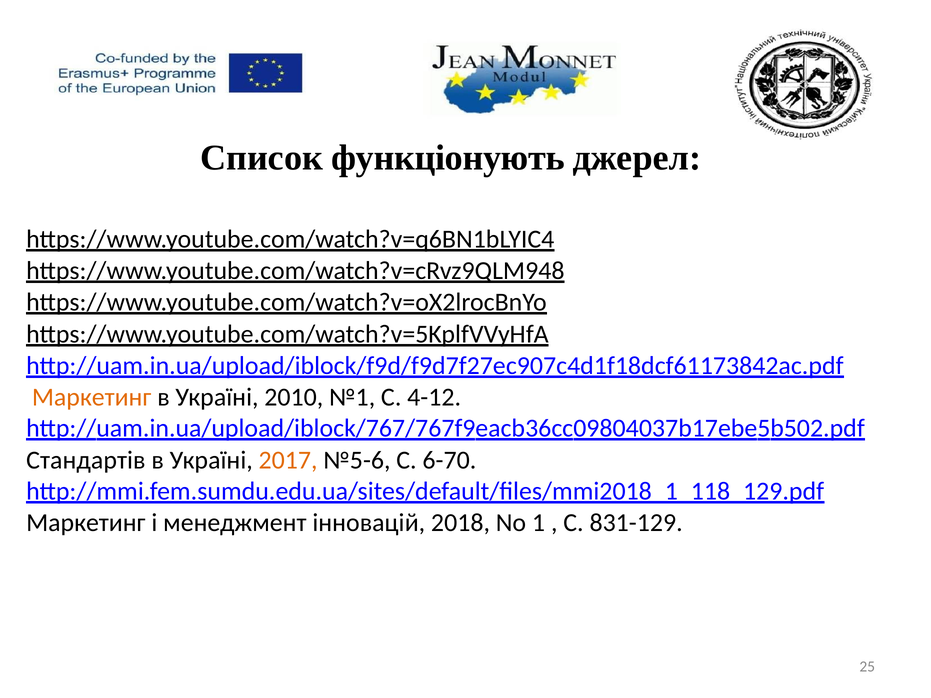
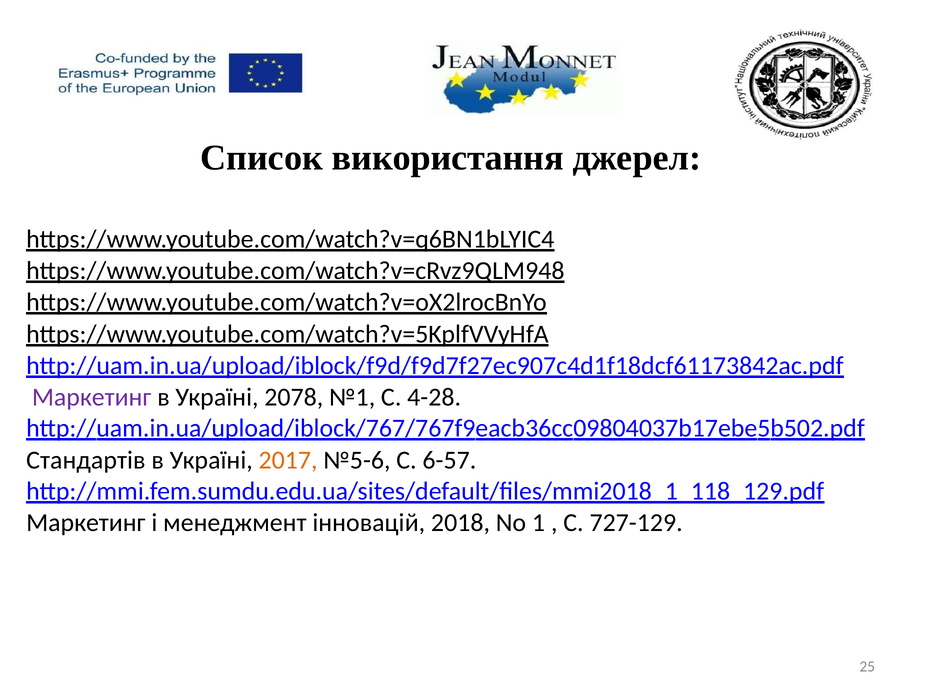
функціонують: функціонують -> використання (448, 158)
Маркетинг colour: orange -> purple (92, 397)
2010: 2010 -> 2078 (294, 397)
4-12: 4-12 -> 4-28 (434, 397)
6-70: 6-70 -> 6-57 (449, 460)
831-129: 831-129 -> 727-129 (636, 523)
